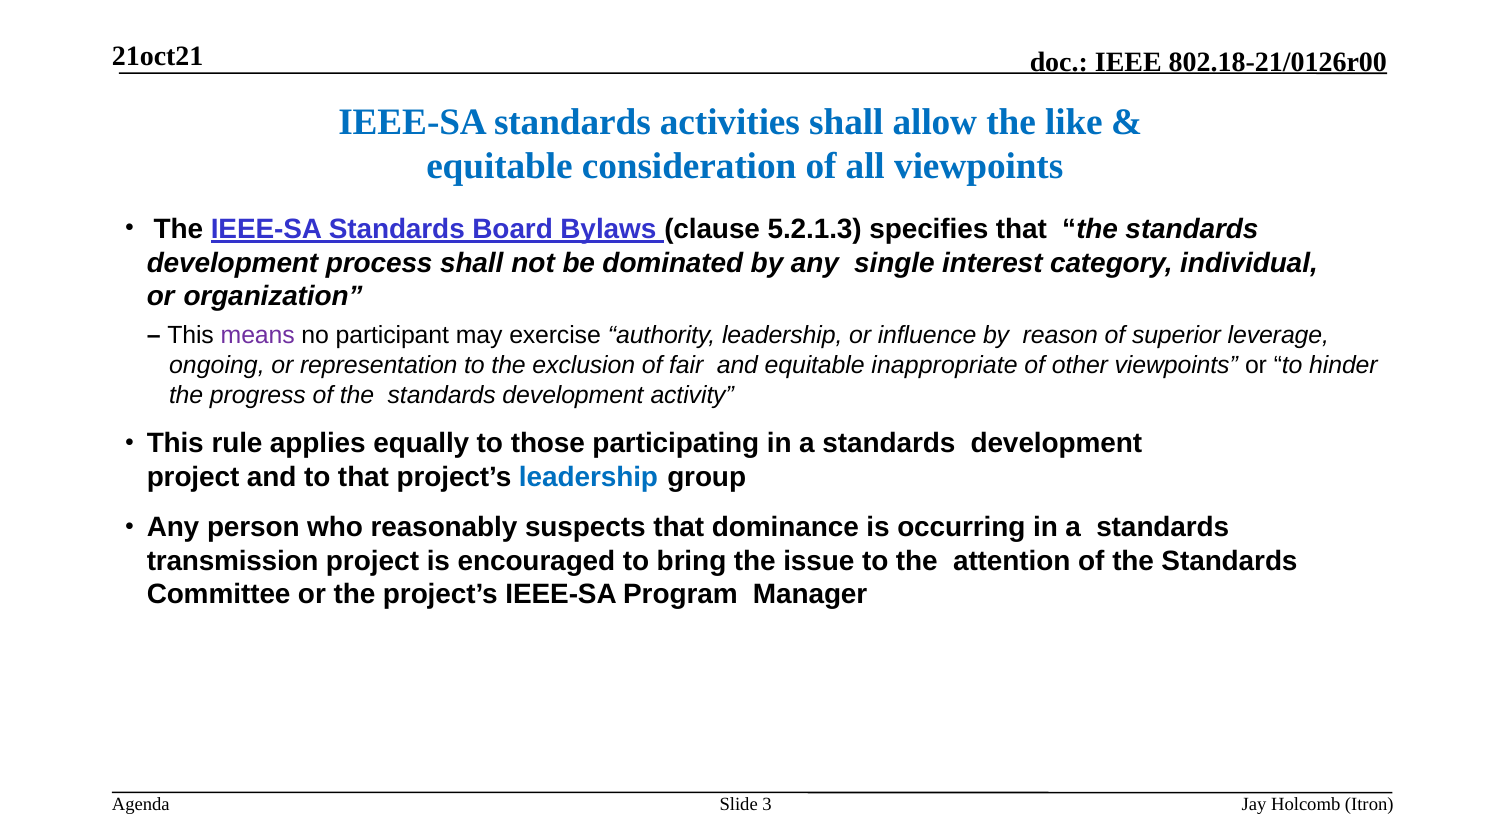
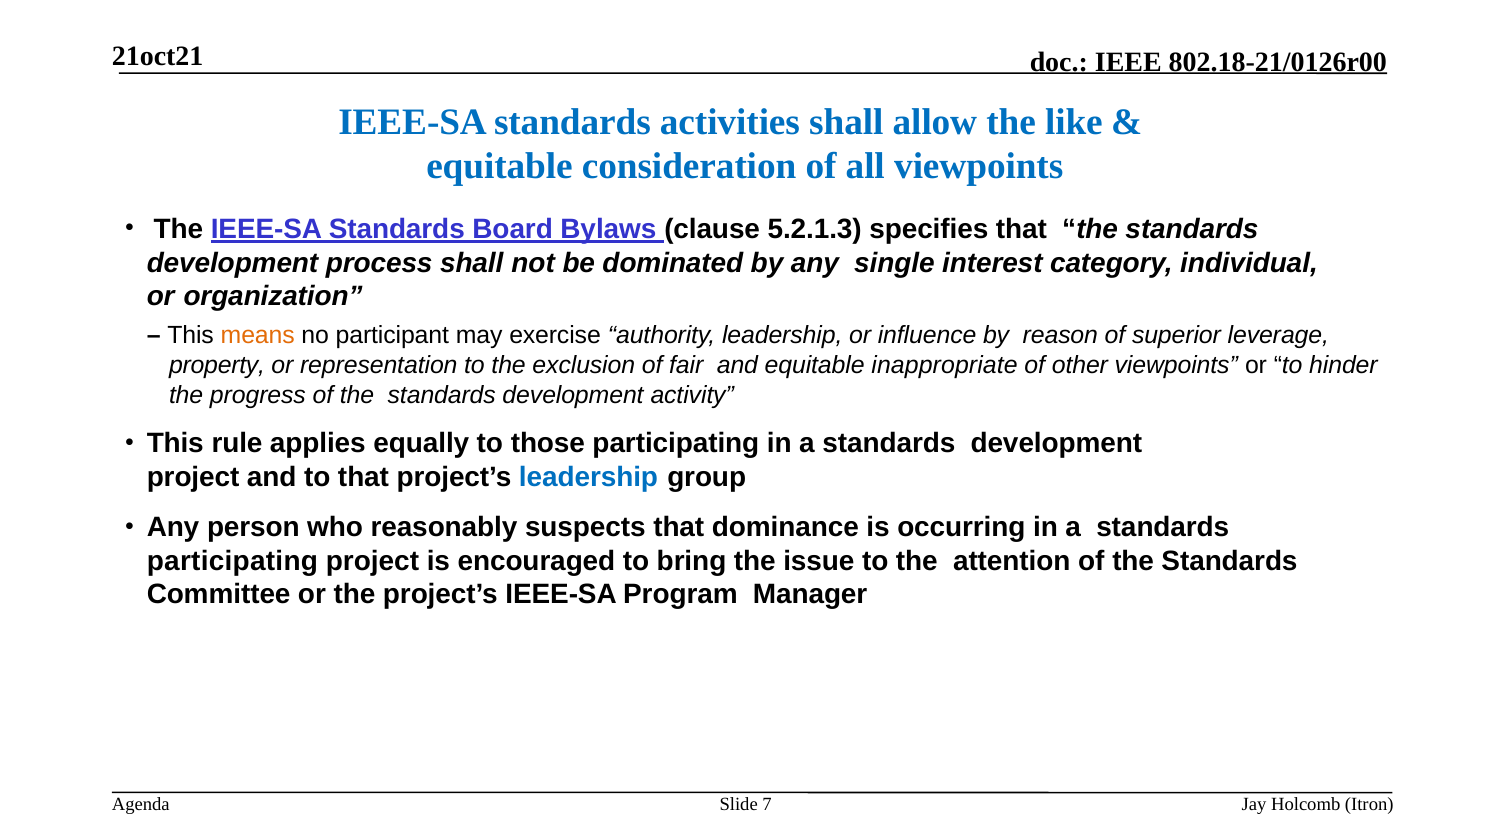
means colour: purple -> orange (258, 336)
ongoing: ongoing -> property (217, 365)
transmission: transmission -> participating (232, 561)
3: 3 -> 7 (767, 805)
